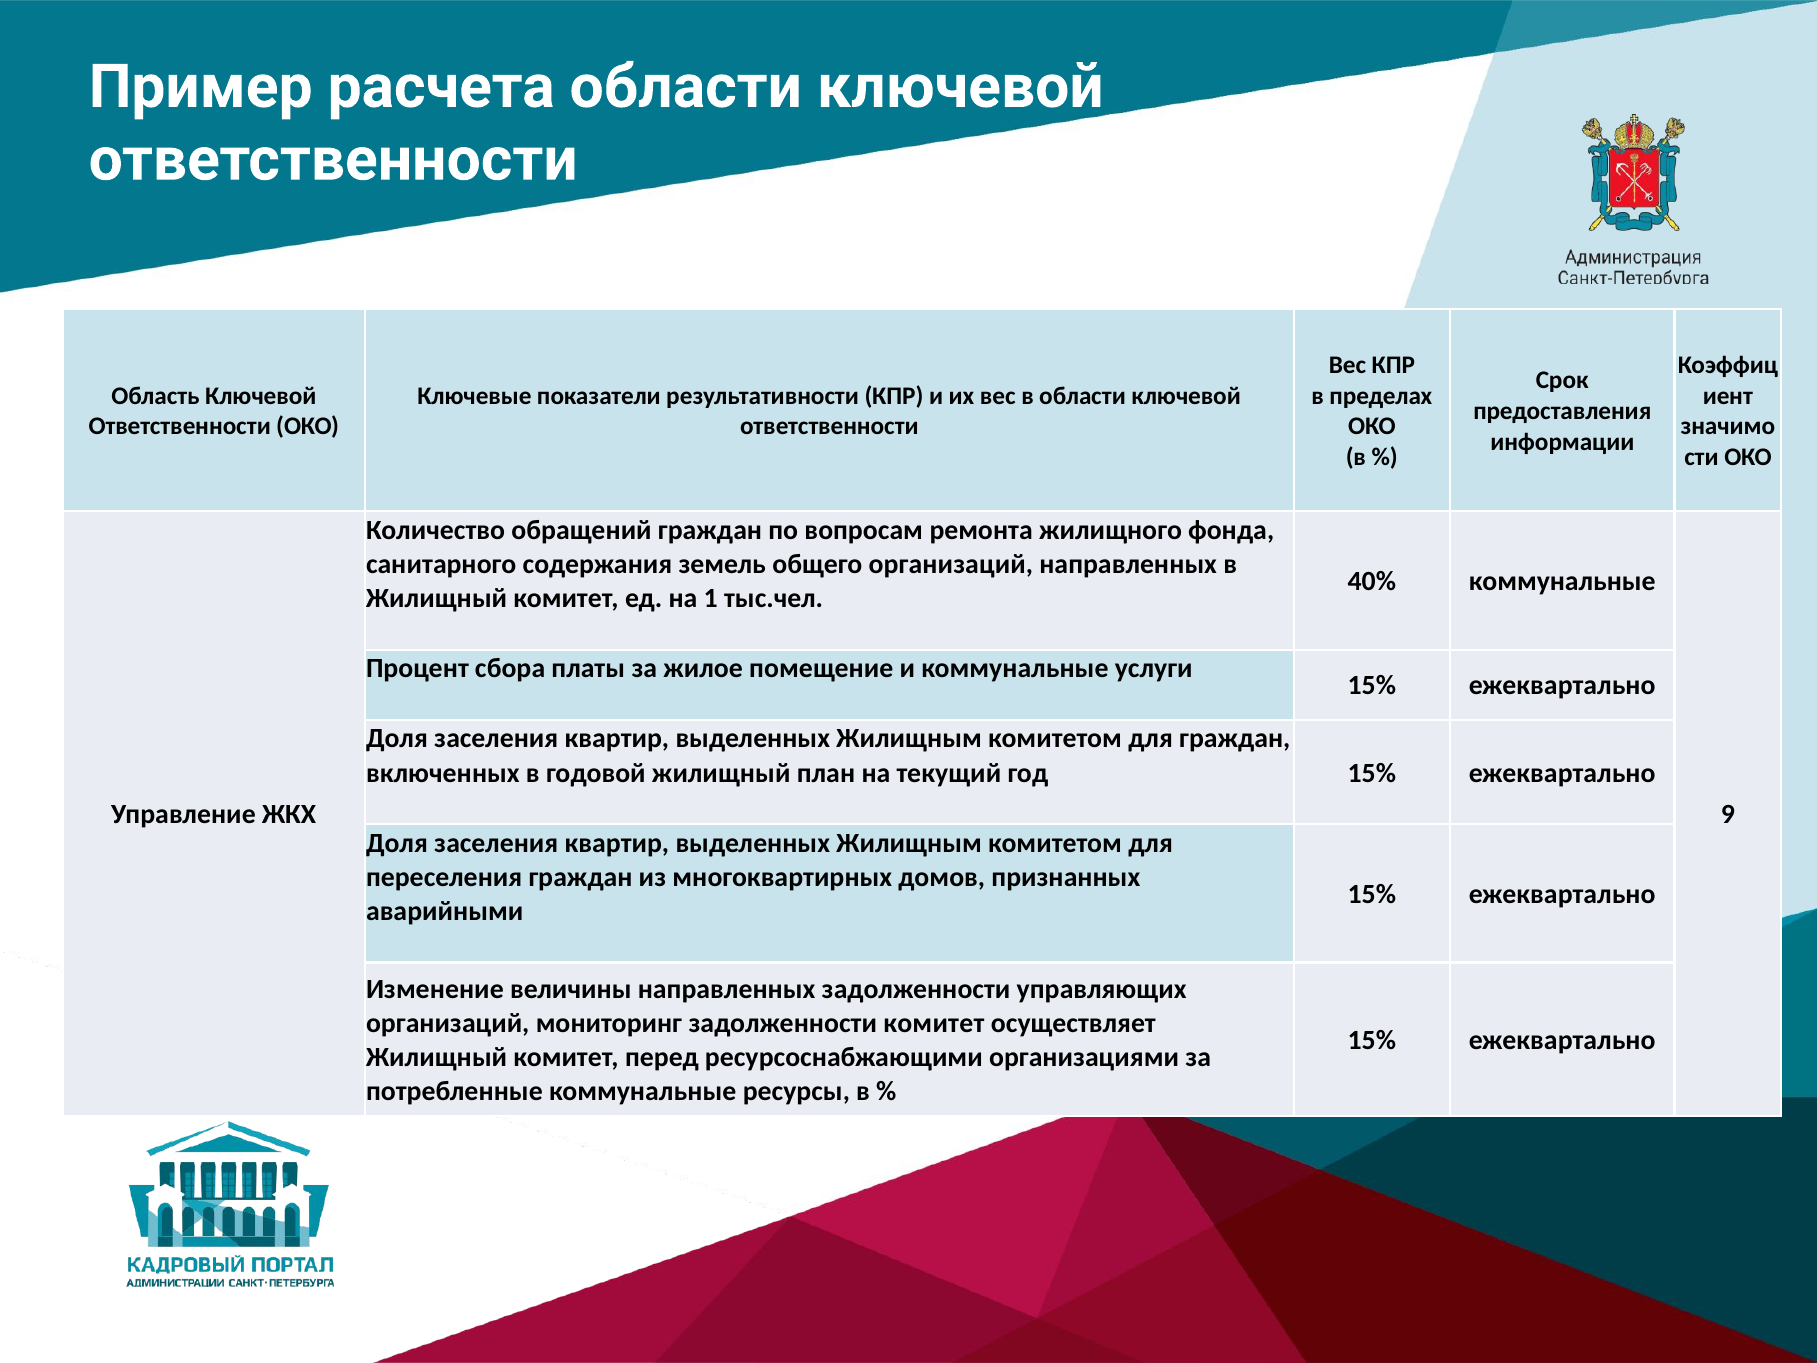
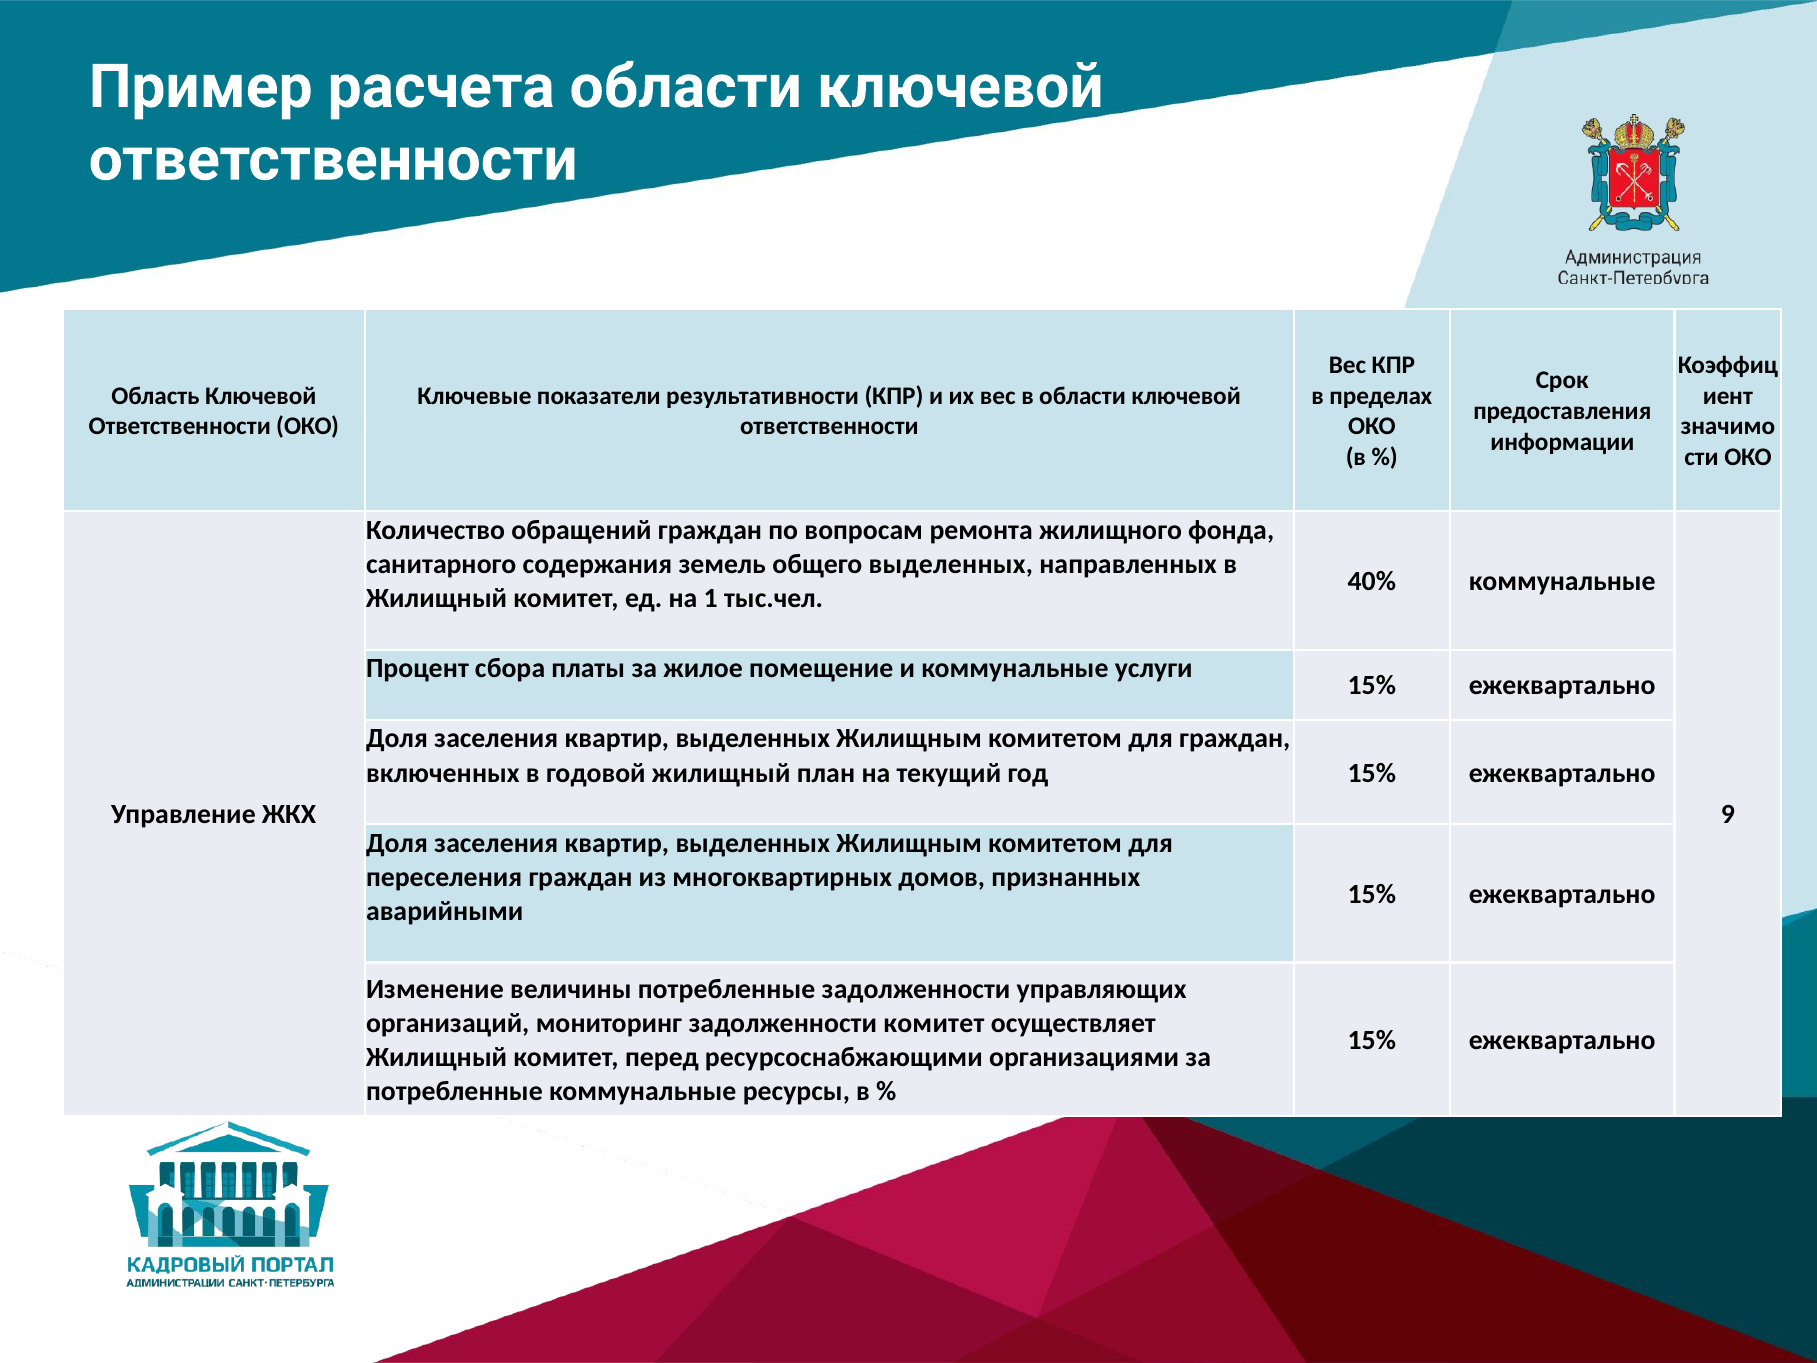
общего организаций: организаций -> выделенных (951, 564)
величины направленных: направленных -> потребленные (727, 989)
